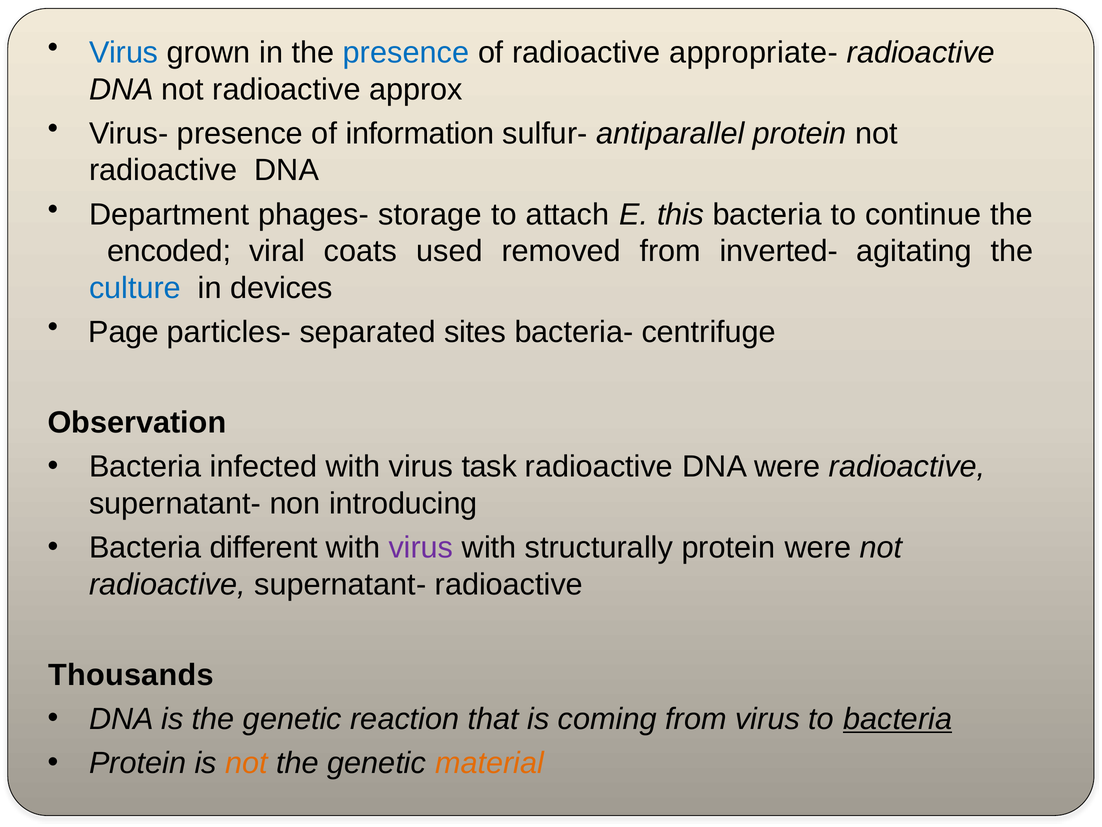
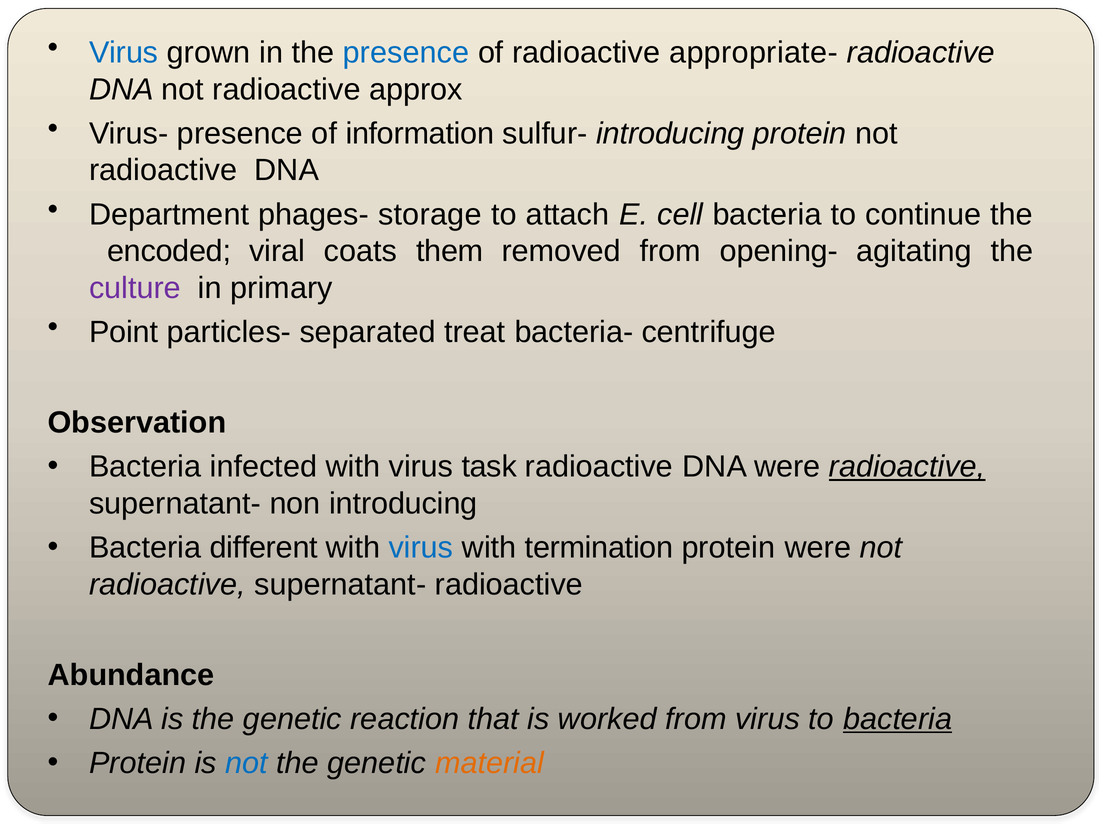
sulfur- antiparallel: antiparallel -> introducing (670, 133)
this: this -> cell (680, 214)
used: used -> them (450, 251)
inverted-: inverted- -> opening- (779, 251)
culture colour: blue -> purple (135, 288)
devices: devices -> primary (282, 288)
Page: Page -> Point (124, 332)
sites: sites -> treat (475, 332)
radioactive underline: none -> present (907, 466)
virus colour: purple -> blue (421, 547)
structurally: structurally -> termination (599, 547)
Thousands: Thousands -> Abundance (131, 675)
coming: coming -> worked (607, 719)
not colour: orange -> blue (246, 763)
